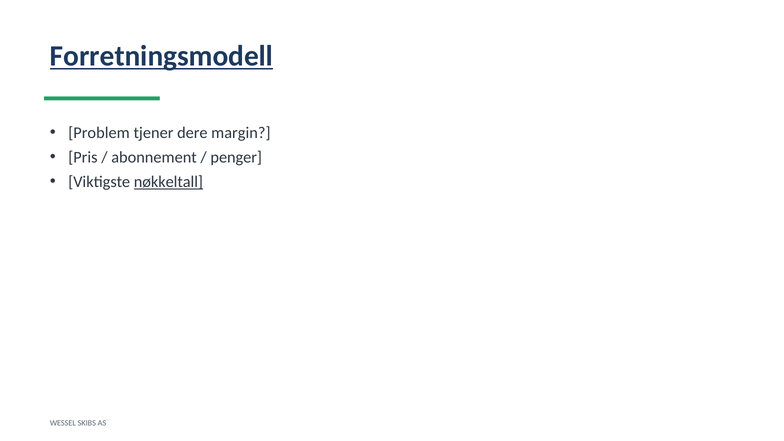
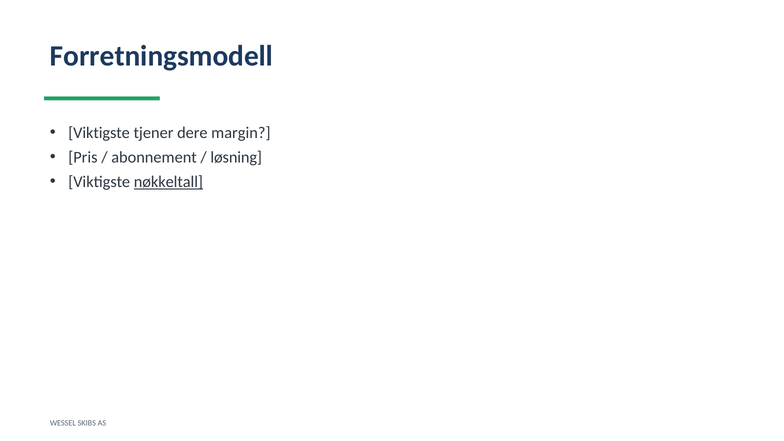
Forretningsmodell underline: present -> none (162, 56)
Problem: Problem -> Viktigste (99, 133)
penger: penger -> løsning (236, 157)
